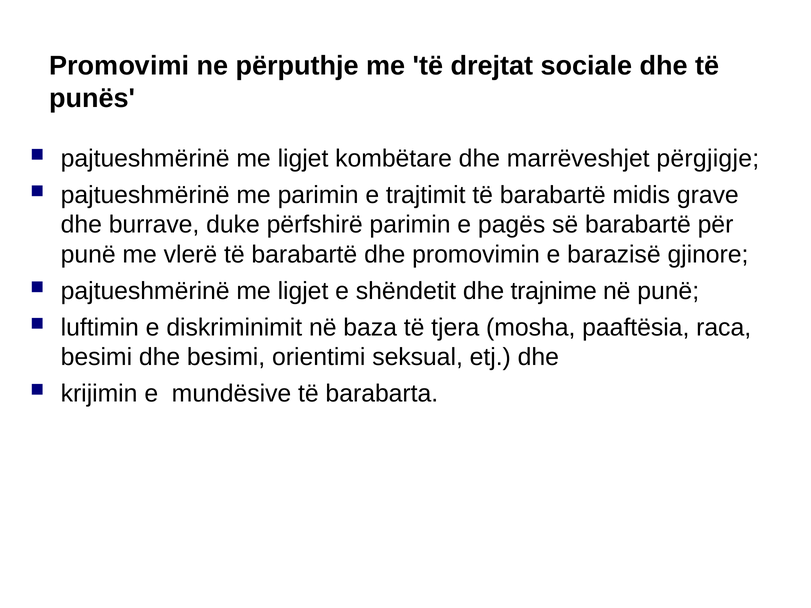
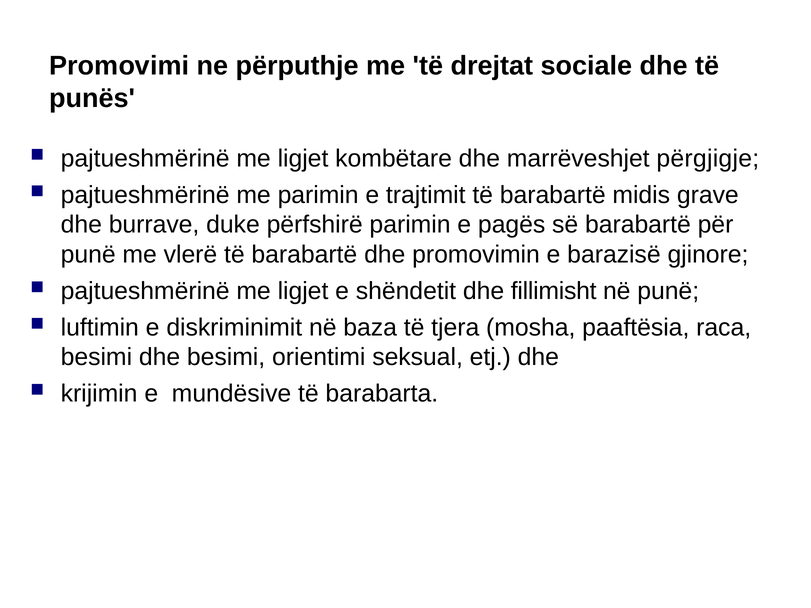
trajnime: trajnime -> fillimisht (554, 291)
